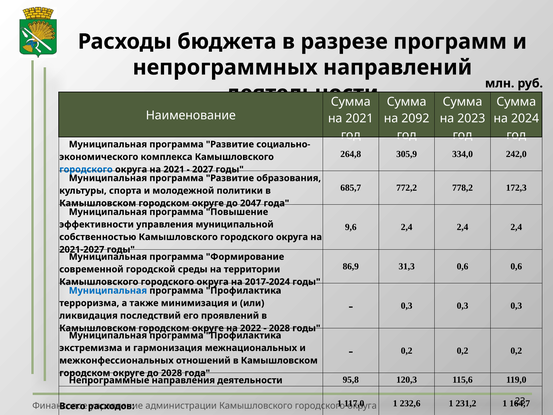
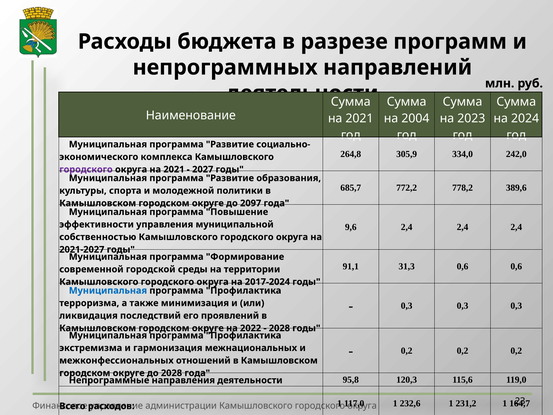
2092: 2092 -> 2004 (415, 118)
городского colour: blue -> purple (86, 169)
172,3: 172,3 -> 389,6 (516, 188)
2047: 2047 -> 2097 (251, 203)
86,9: 86,9 -> 91,1 (351, 266)
